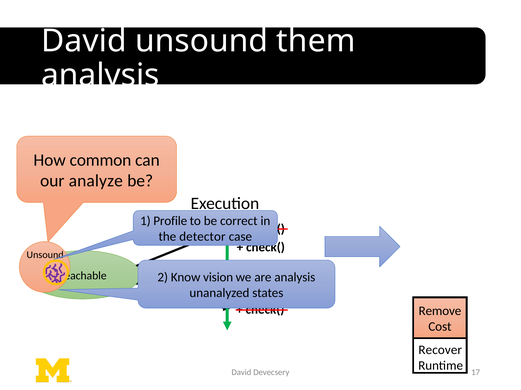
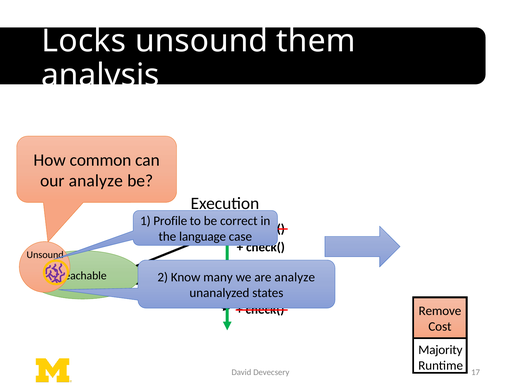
David: David -> Locks (84, 41)
detector: detector -> language (203, 237)
vision: vision -> many (218, 278)
are analysis: analysis -> analyze (295, 278)
Recover: Recover -> Majority (440, 351)
